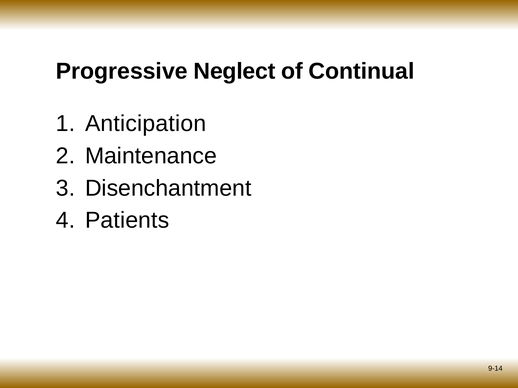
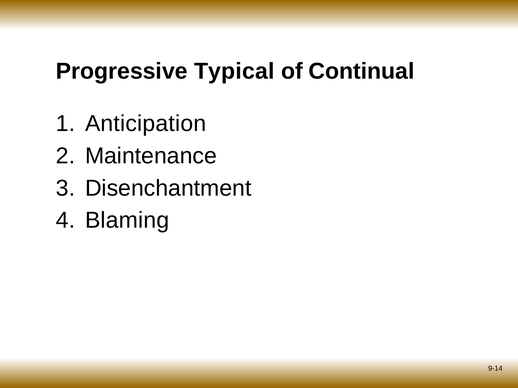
Neglect: Neglect -> Typical (234, 71)
Patients: Patients -> Blaming (127, 221)
